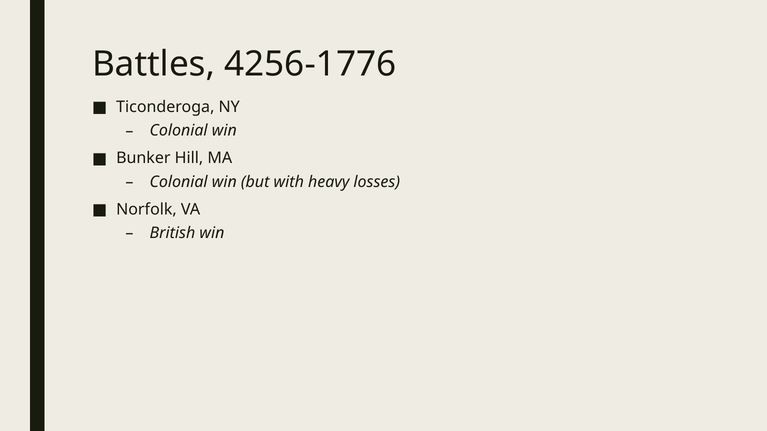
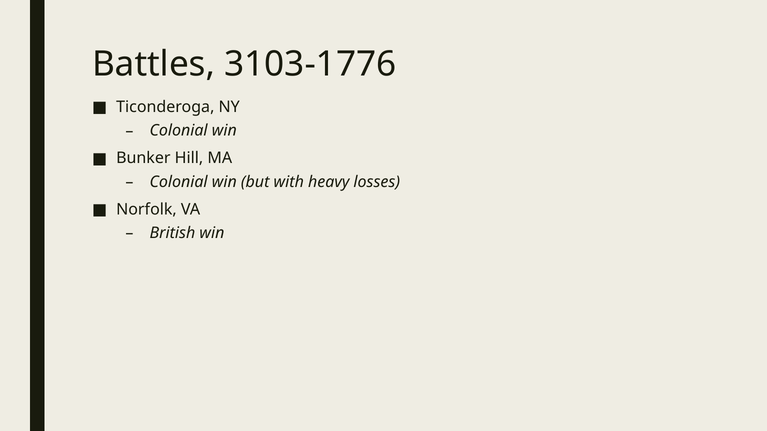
4256-1776: 4256-1776 -> 3103-1776 (310, 64)
